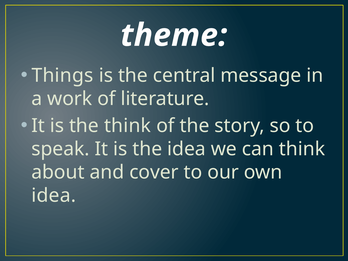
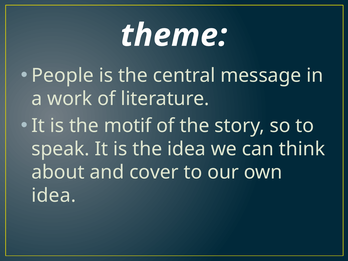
Things: Things -> People (63, 76)
the think: think -> motif (128, 126)
